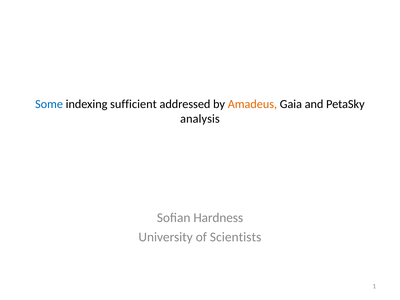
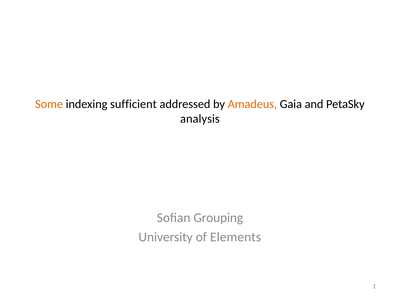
Some colour: blue -> orange (49, 104)
Hardness: Hardness -> Grouping (218, 218)
Scientists: Scientists -> Elements (236, 237)
